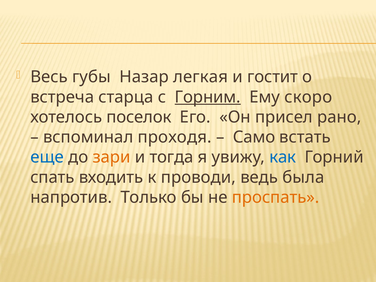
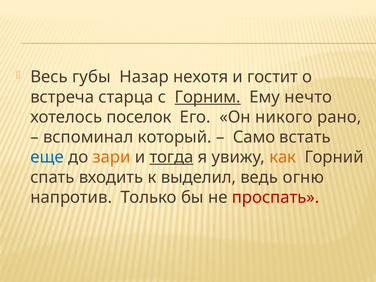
легкая: легкая -> нехотя (201, 77)
скоро: скоро -> нечто (308, 97)
присел: присел -> никого (284, 117)
проходя: проходя -> который (175, 137)
тогда underline: none -> present (172, 157)
как colour: blue -> orange (283, 157)
проводи: проводи -> выделил (198, 177)
была: была -> огню (303, 177)
проспать colour: orange -> red (276, 197)
